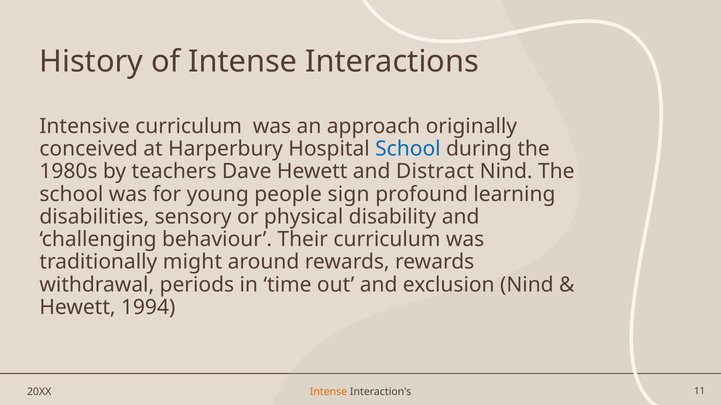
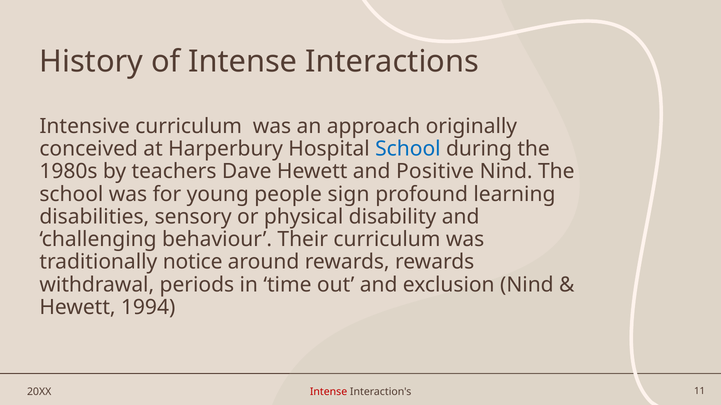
Distract: Distract -> Positive (435, 172)
might: might -> notice (193, 262)
Intense colour: orange -> red (329, 392)
